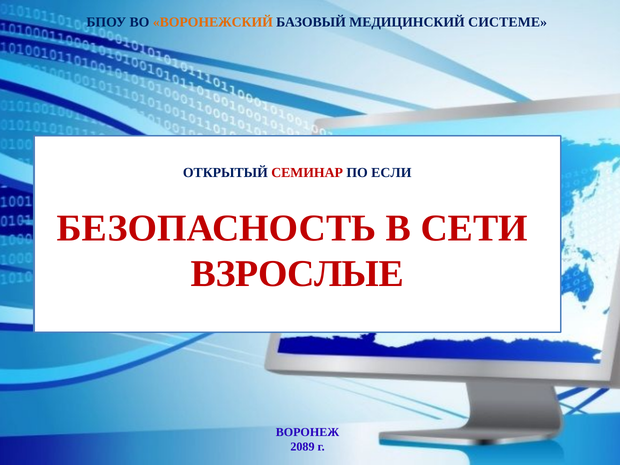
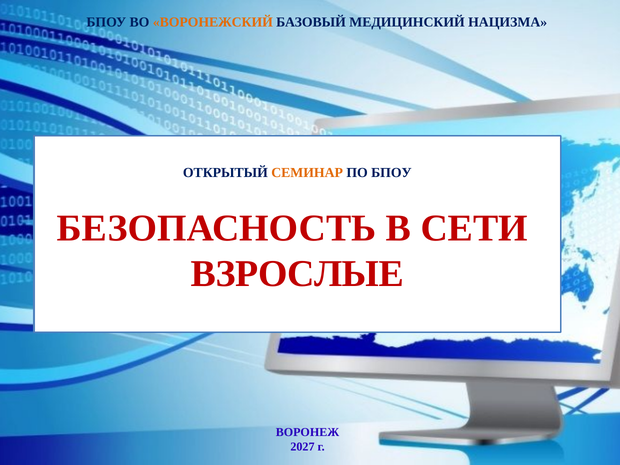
СИСТЕМЕ: СИСТЕМЕ -> НАЦИЗМА (508, 22)
СЕМИНАР colour: red -> orange (307, 173)
ПО ЕСЛИ: ЕСЛИ -> БПОУ (391, 173)
2089: 2089 -> 2027 (302, 447)
